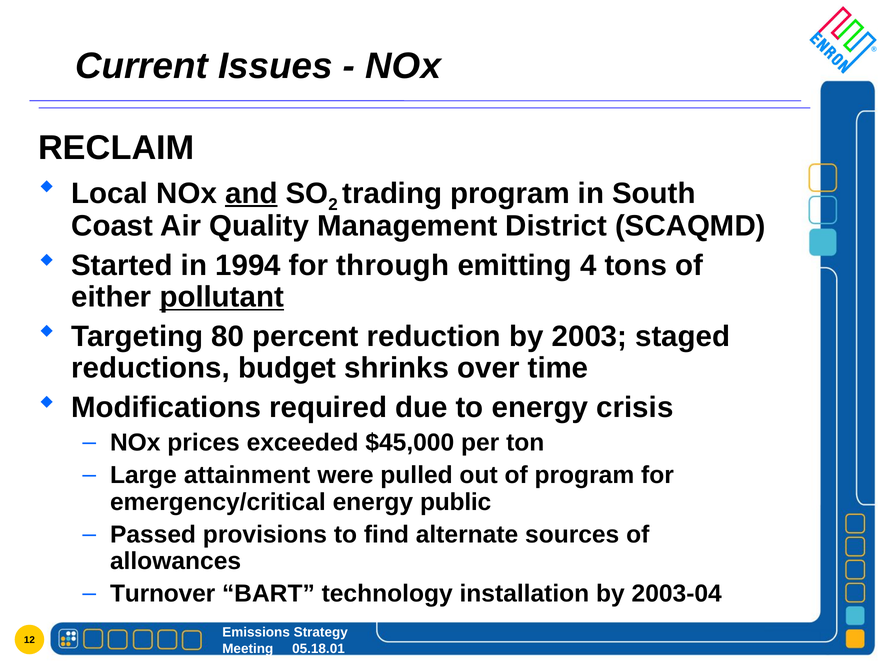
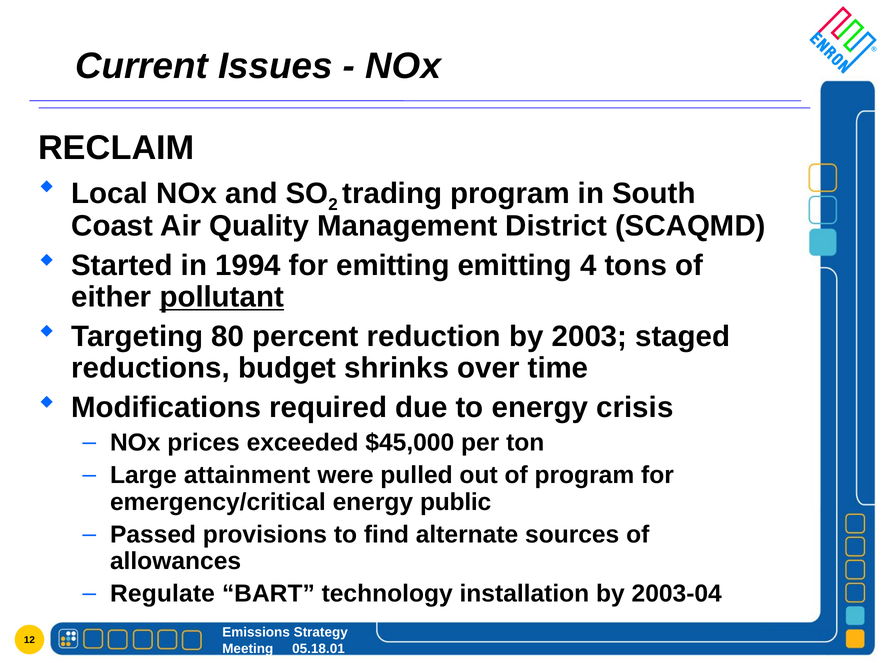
and underline: present -> none (251, 193)
for through: through -> emitting (393, 265)
Turnover: Turnover -> Regulate (162, 594)
